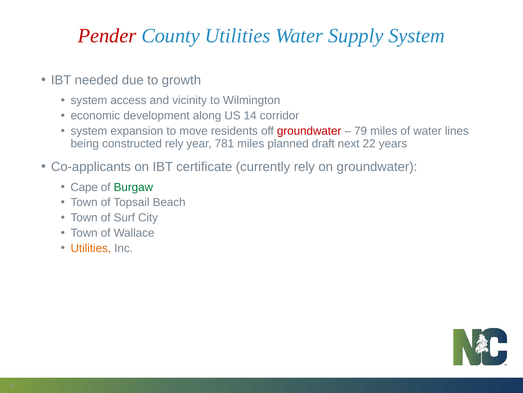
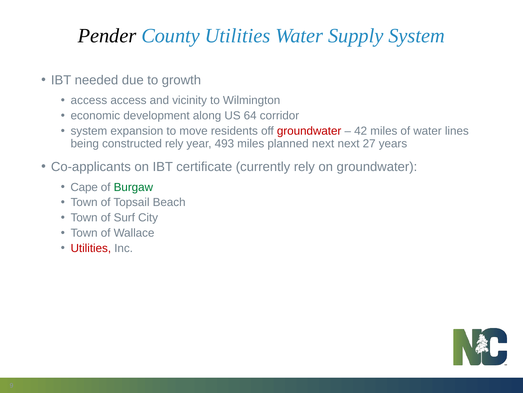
Pender colour: red -> black (107, 36)
system: system -> access (89, 100)
14: 14 -> 64 (250, 116)
79: 79 -> 42 (361, 131)
781: 781 -> 493 (224, 143)
planned draft: draft -> next (323, 143)
22: 22 -> 27 (369, 143)
Utilities colour: orange -> red (91, 248)
